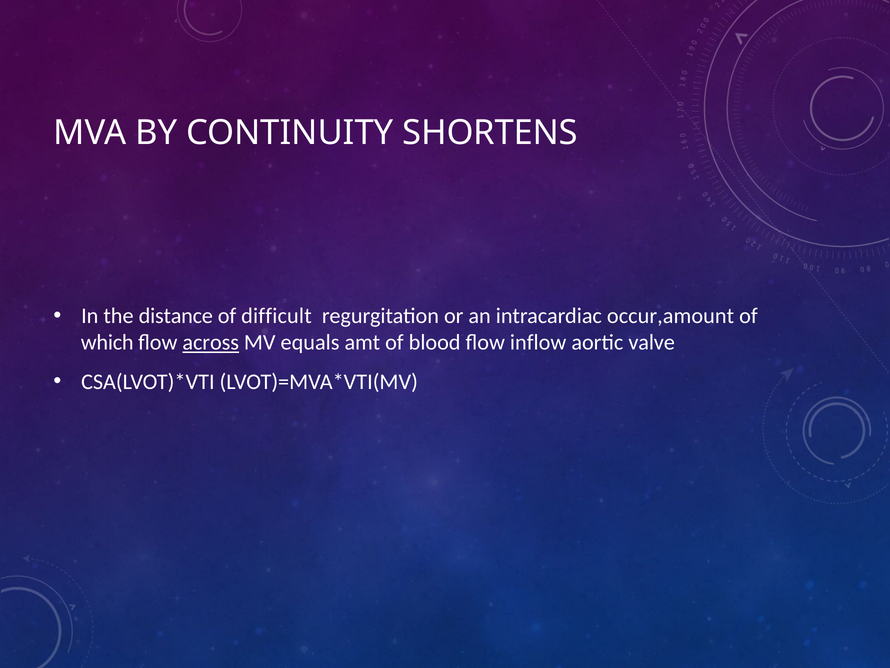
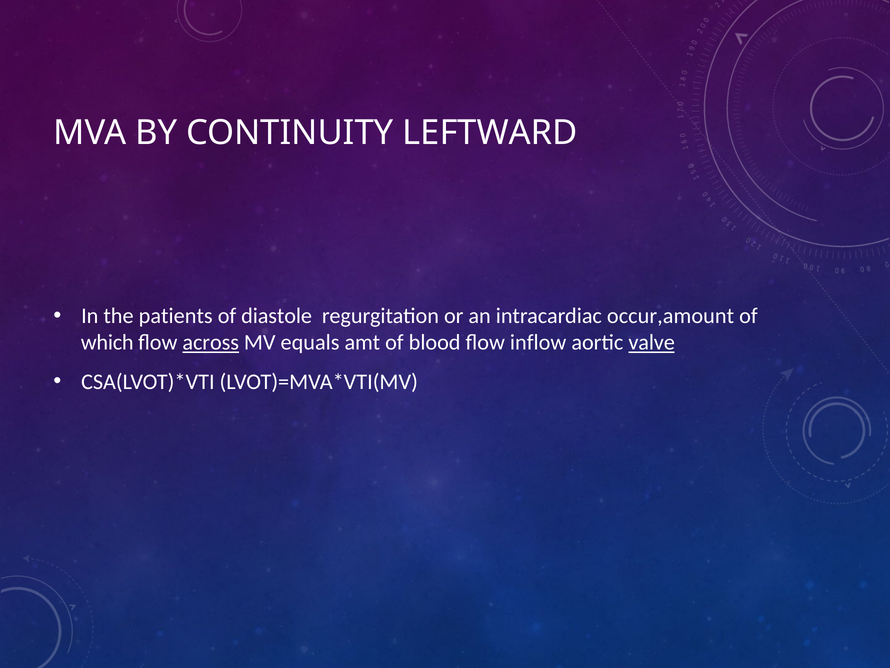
SHORTENS: SHORTENS -> LEFTWARD (490, 133)
distance: distance -> patients (176, 316)
difficult: difficult -> diastole (277, 316)
valve underline: none -> present (652, 342)
